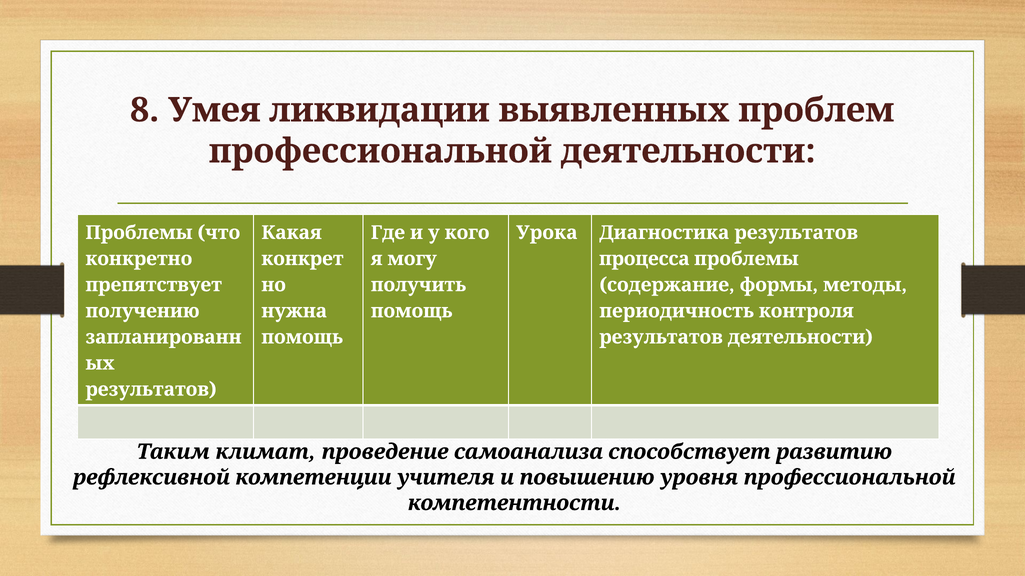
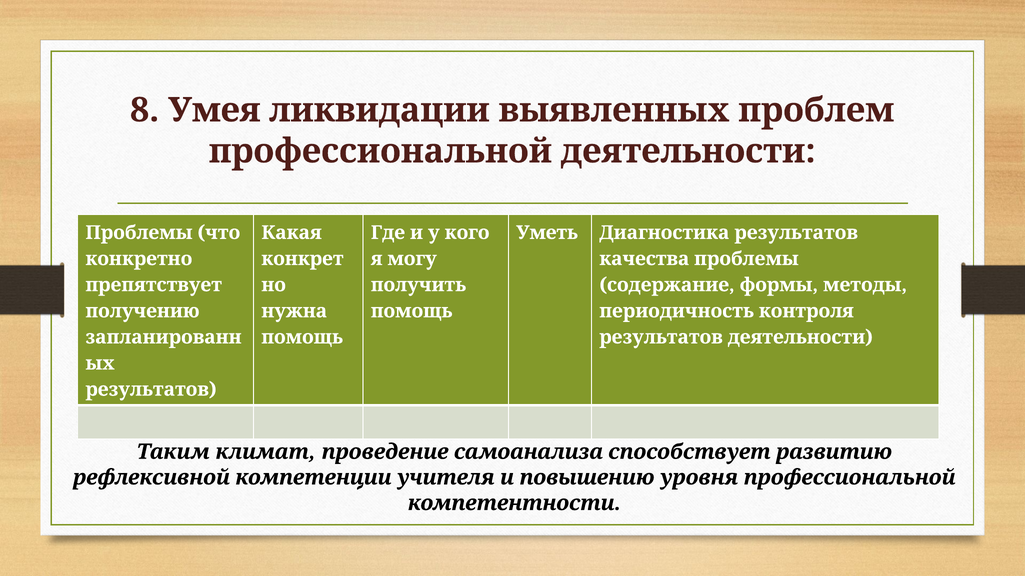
Урока: Урока -> Уметь (547, 233)
процесса: процесса -> качества (644, 259)
